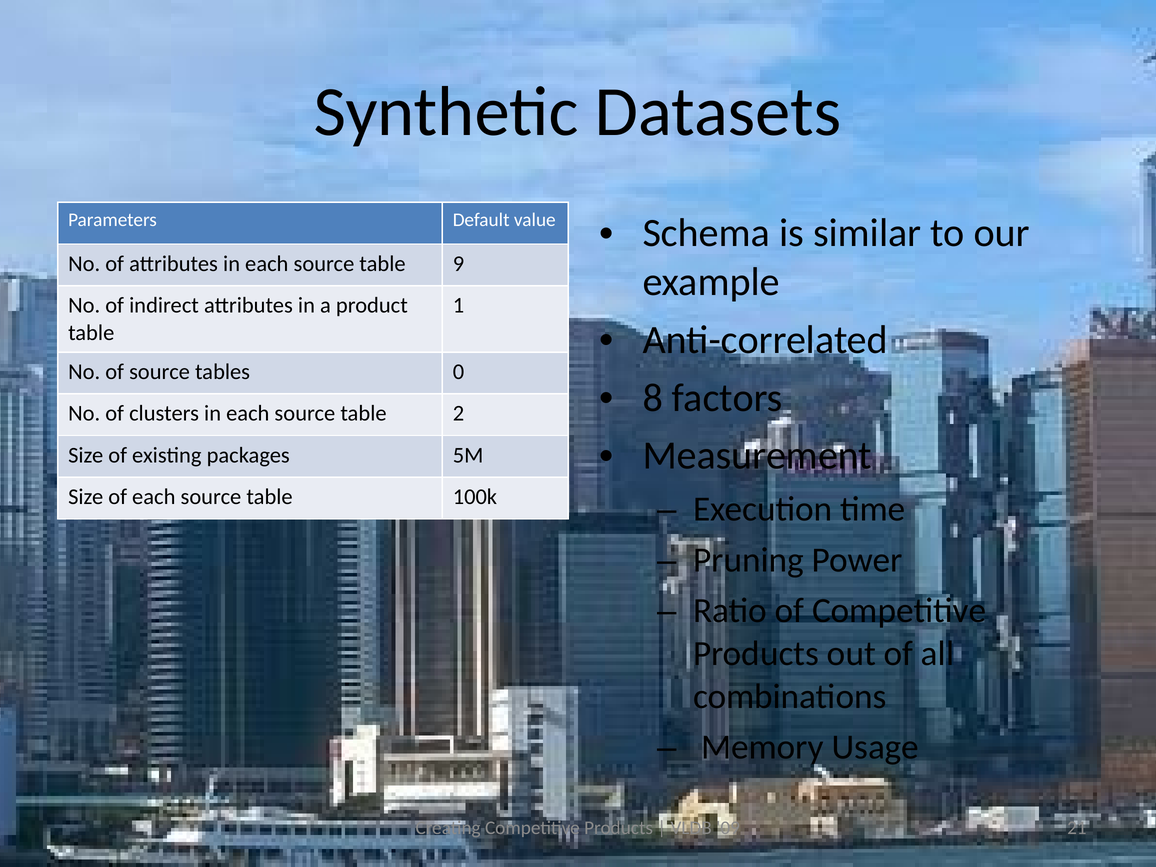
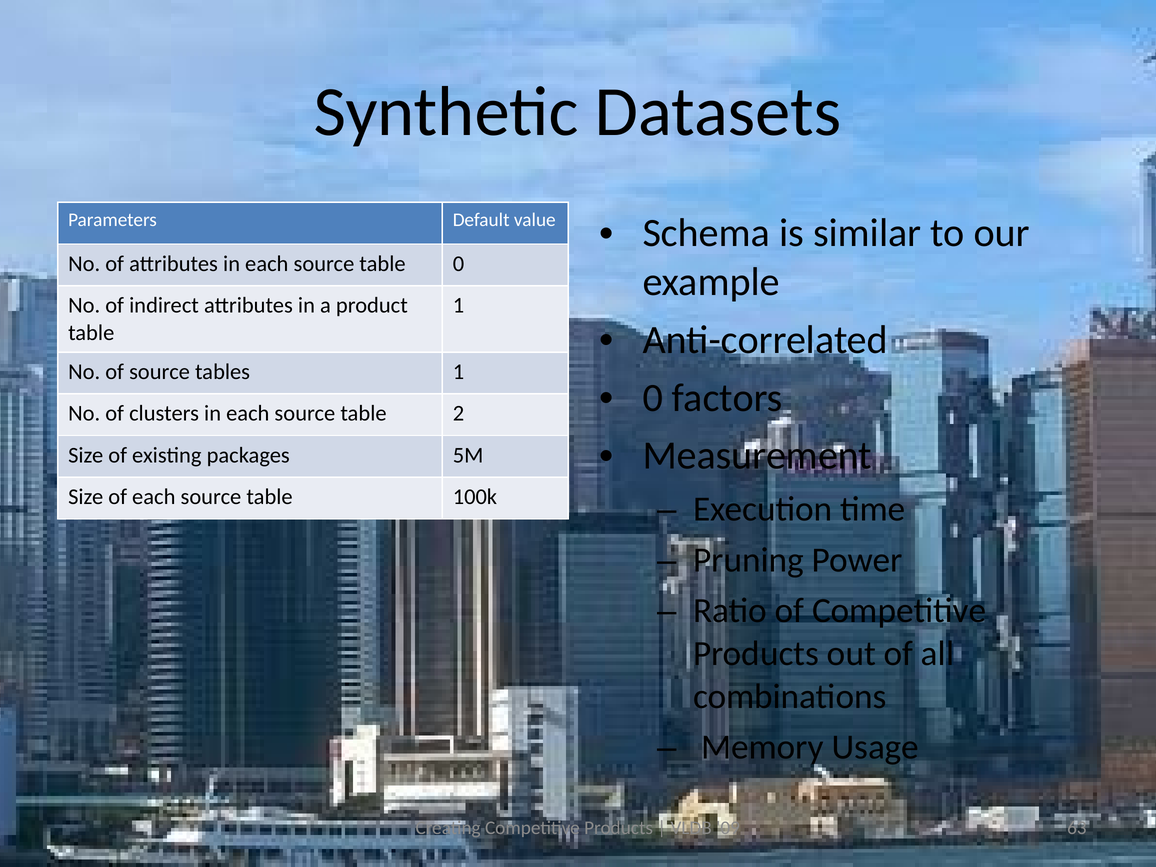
table 9: 9 -> 0 (458, 264)
tables 0: 0 -> 1 (458, 372)
8: 8 -> 0 (653, 398)
21: 21 -> 63 (1077, 828)
